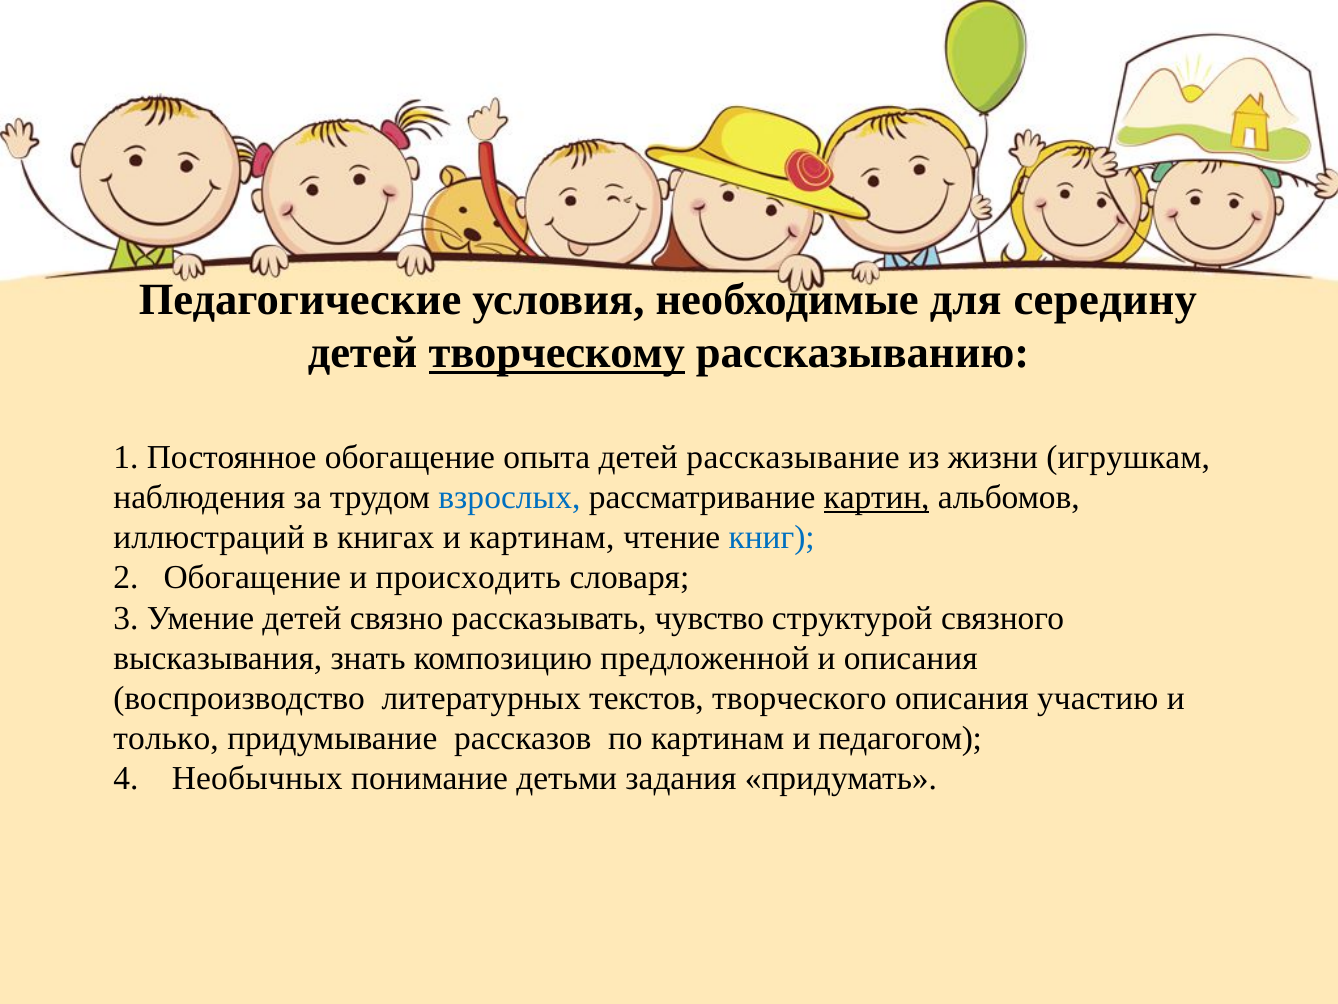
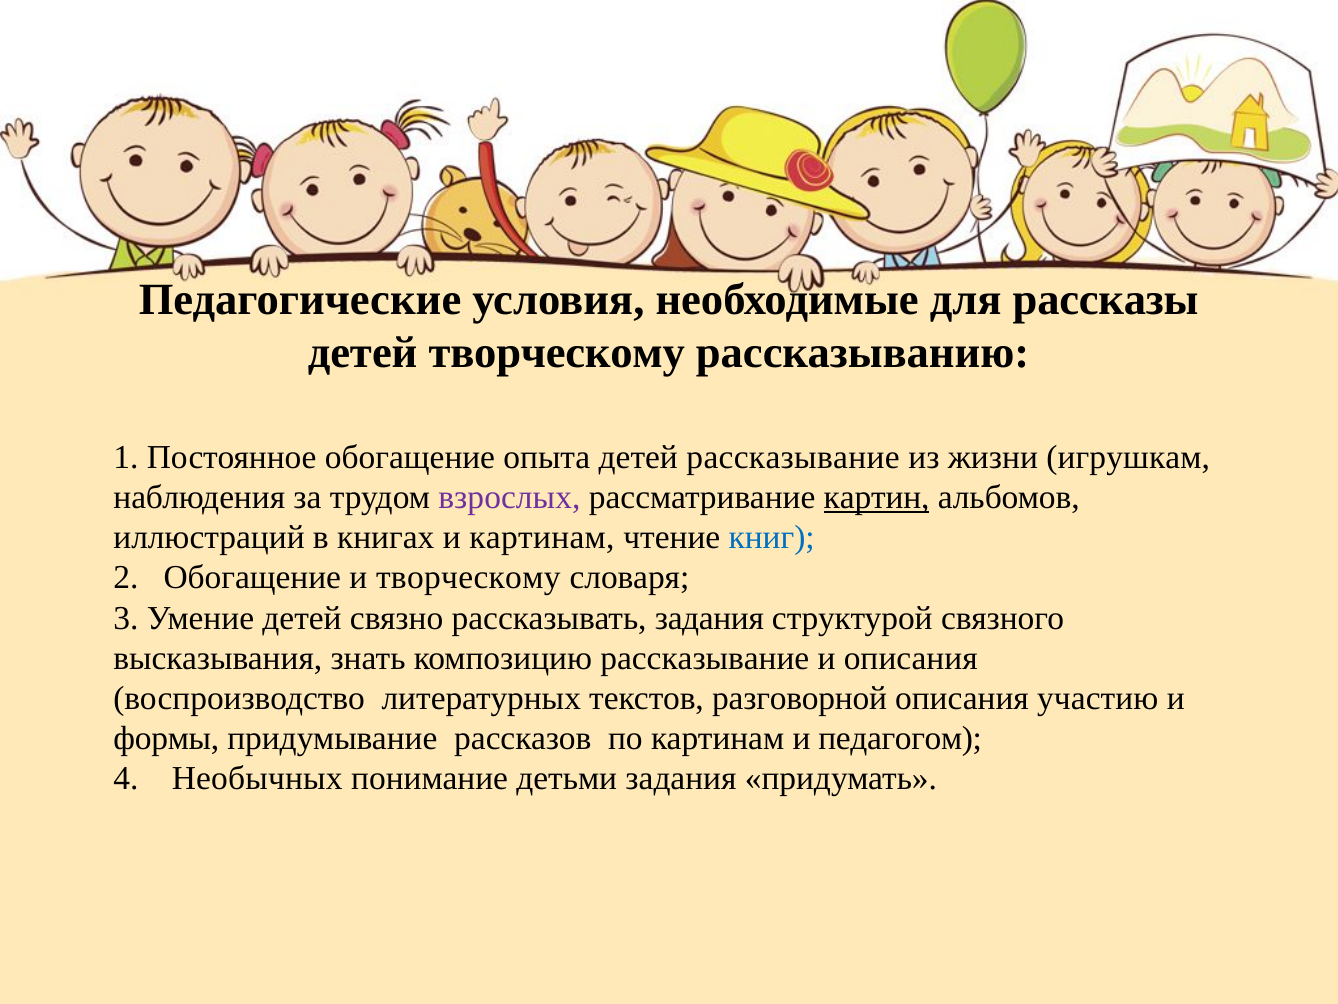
середину: середину -> рассказы (1106, 299)
творческому underline: present -> none (557, 353)
взрослых colour: blue -> purple (509, 497)
и происходить: происходить -> творческому (468, 578)
рассказывать чувство: чувство -> задания (709, 618)
композицию предложенной: предложенной -> рассказывание (705, 658)
творческого: творческого -> разговорной (800, 698)
только: только -> формы (166, 738)
